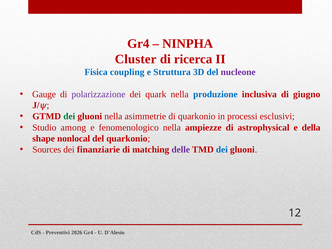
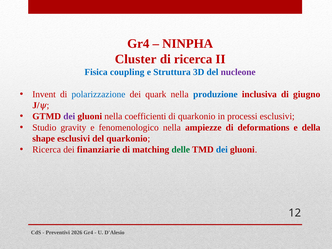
Gauge: Gauge -> Invent (44, 94)
polarizzazione colour: purple -> blue (98, 94)
dei colour: green -> purple (69, 116)
asimmetrie: asimmetrie -> coefficienti (145, 116)
among: among -> gravity (73, 127)
astrophysical: astrophysical -> deformations (264, 127)
shape nonlocal: nonlocal -> esclusivi (74, 139)
Sources: Sources -> Ricerca (47, 150)
delle colour: purple -> green (181, 150)
